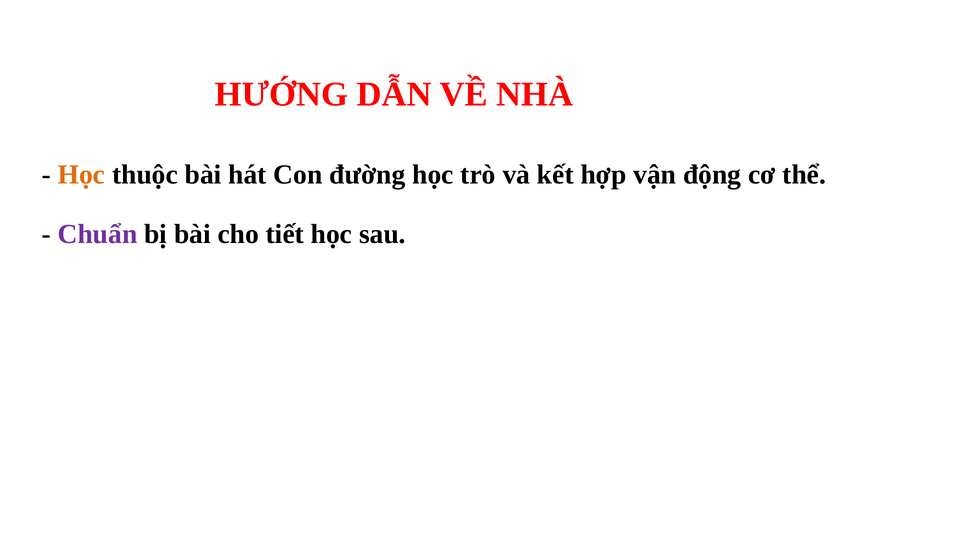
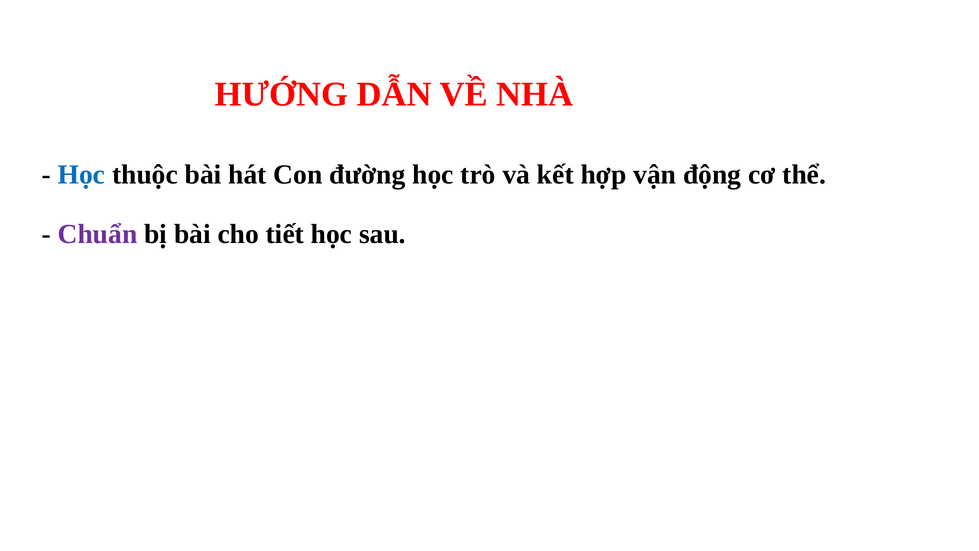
Học colour: orange -> blue (81, 174)
